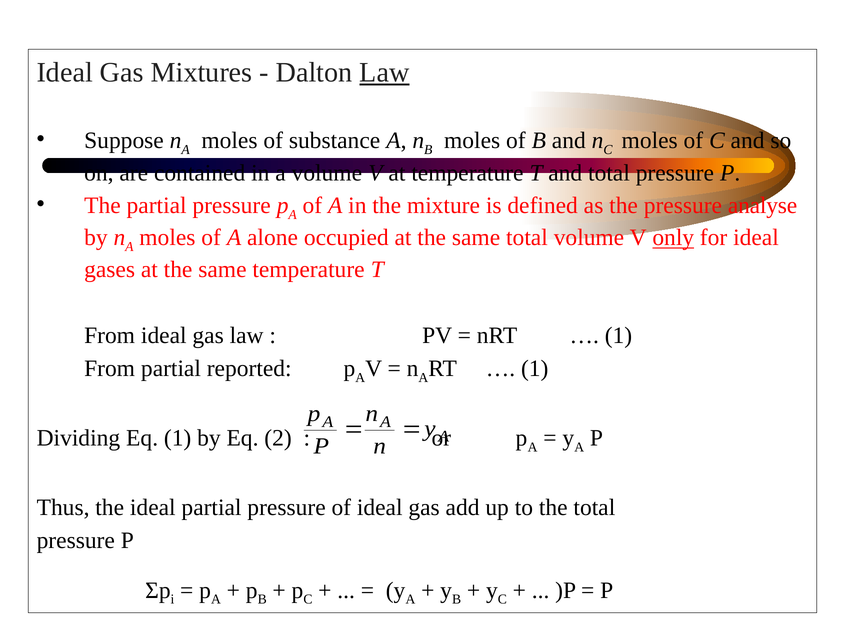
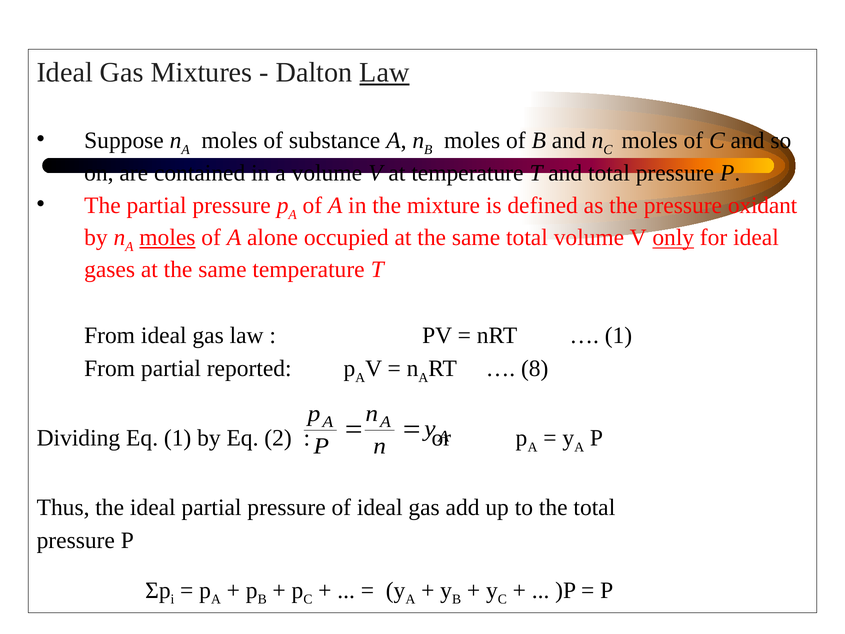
analyse: analyse -> oxidant (763, 206)
moles underline: none -> present (167, 238)
1: 1 -> 8 (535, 368)
